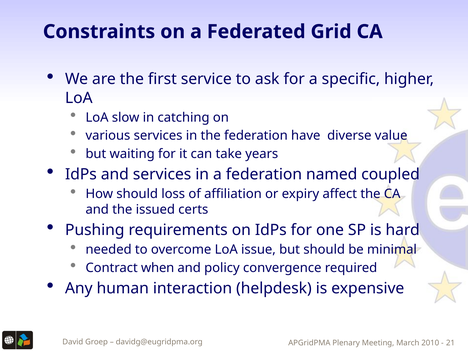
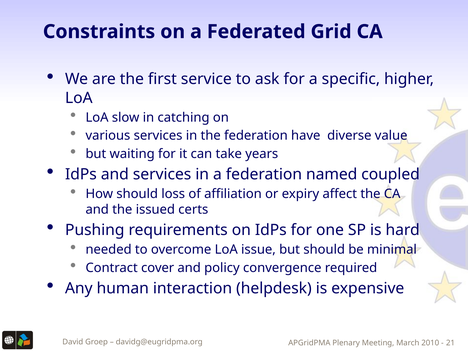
when: when -> cover (158, 268)
